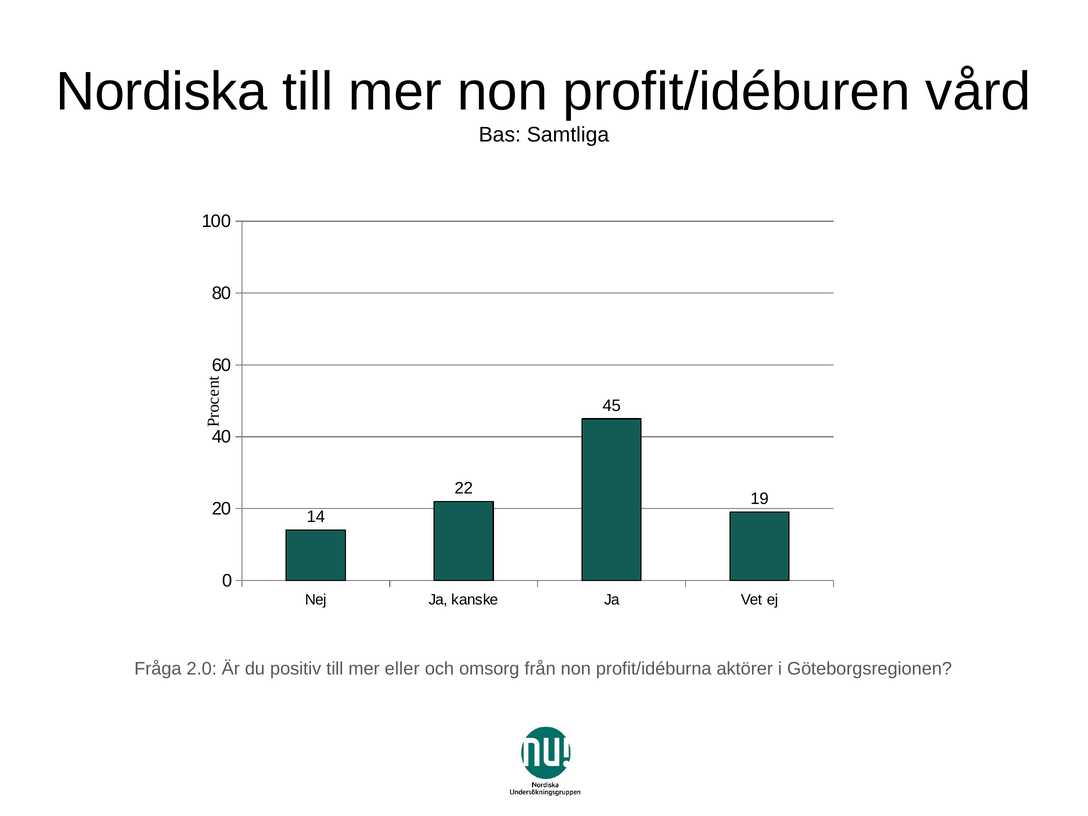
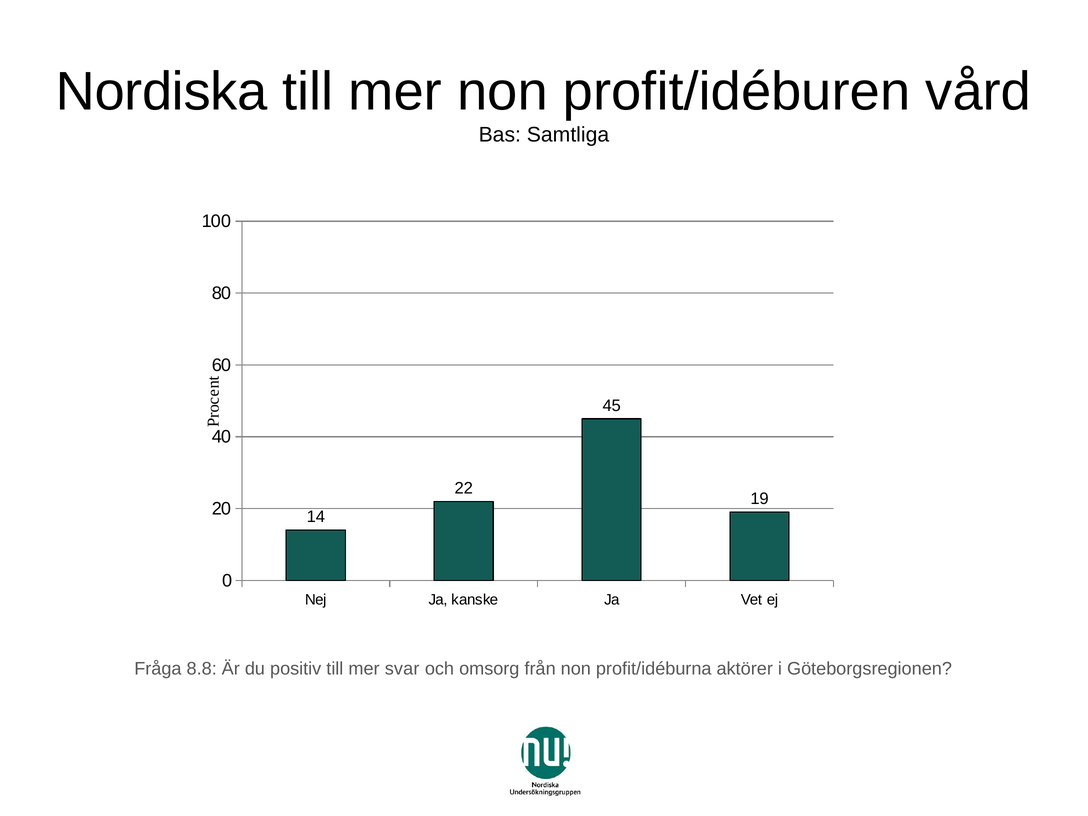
2.0: 2.0 -> 8.8 (202, 669)
eller: eller -> svar (402, 669)
